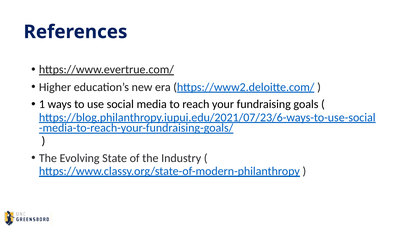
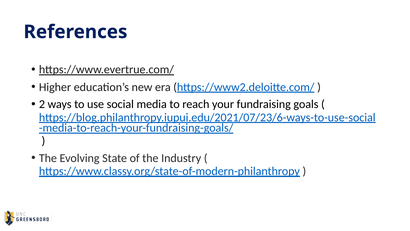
1: 1 -> 2 (42, 104)
